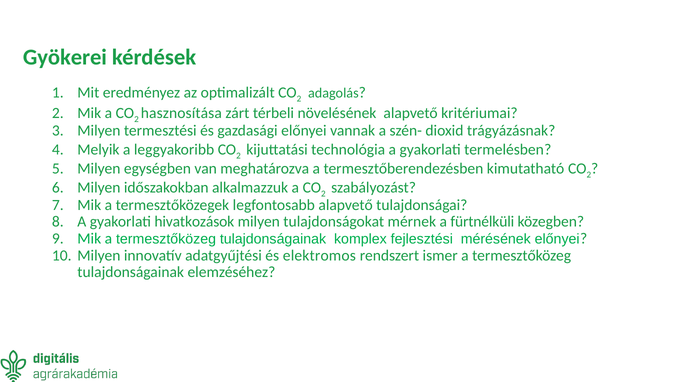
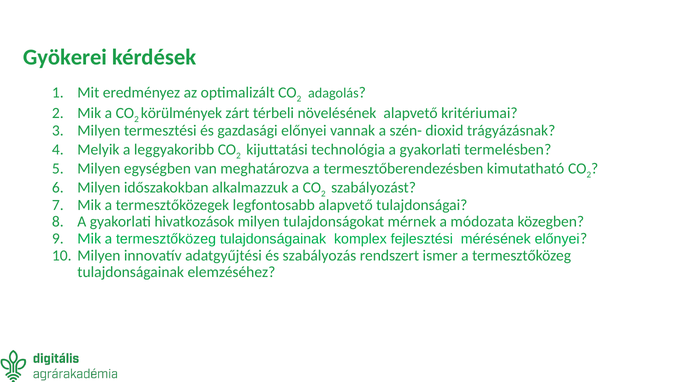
hasznosítása: hasznosítása -> körülmények (181, 113)
fürtnélküli: fürtnélküli -> módozata (482, 222)
elektromos: elektromos -> szabályozás (319, 255)
